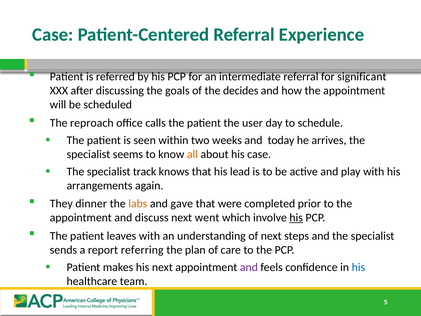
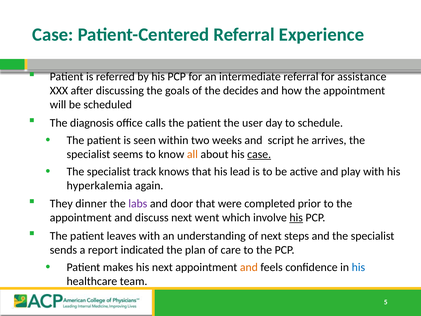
significant: significant -> assistance (362, 77)
reproach: reproach -> diagnosis (92, 123)
today: today -> script (281, 140)
case underline: none -> present (259, 154)
arrangements: arrangements -> hyperkalemia (99, 185)
labs colour: orange -> purple (138, 204)
gave: gave -> door (182, 204)
referring: referring -> indicated (142, 250)
and colour: purple -> orange (249, 267)
